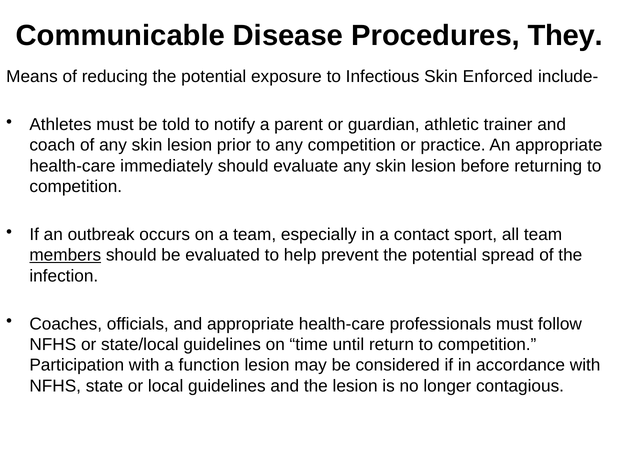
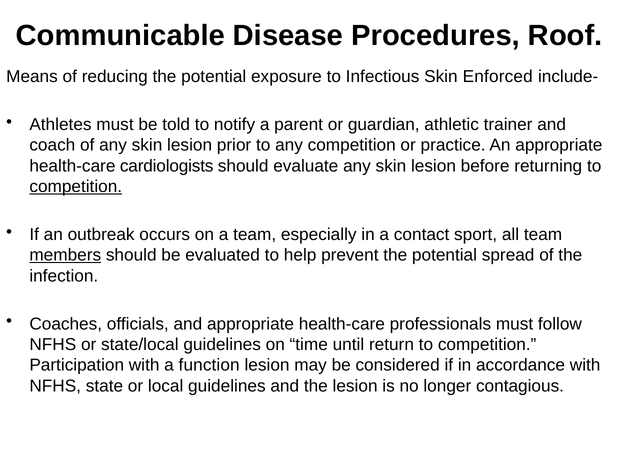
They: They -> Roof (565, 36)
immediately: immediately -> cardiologists (167, 166)
competition underline: none -> present (76, 187)
